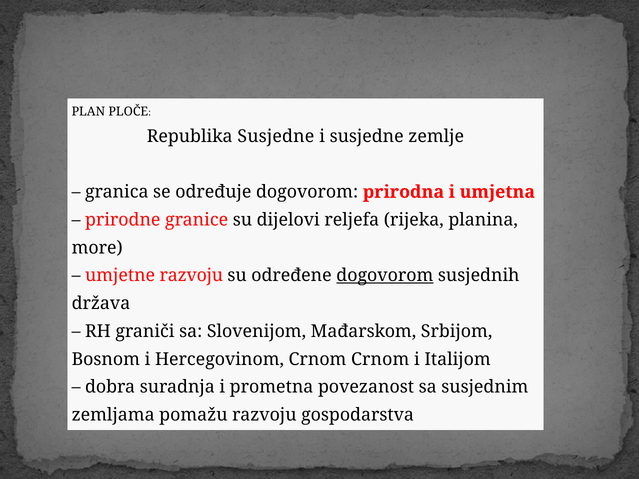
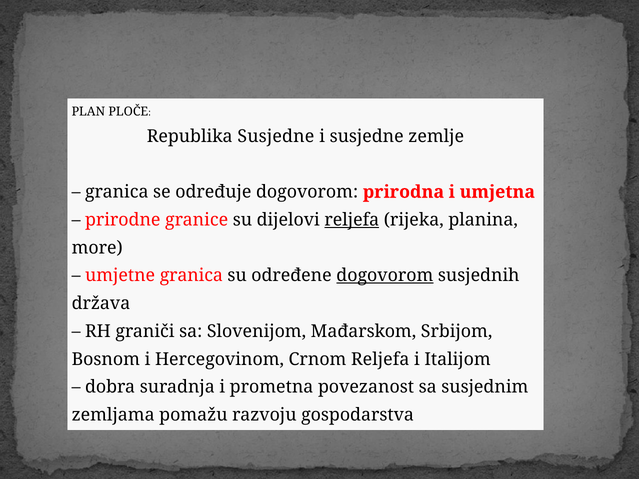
reljefa underline: none -> present (352, 220)
umjetne razvoju: razvoju -> granica (191, 276)
Crnom Crnom: Crnom -> Reljefa (380, 359)
